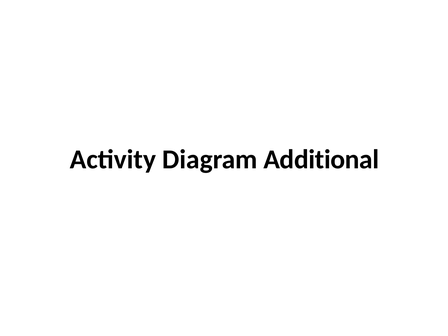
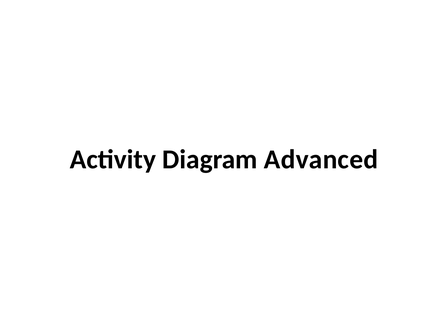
Additional: Additional -> Advanced (321, 159)
